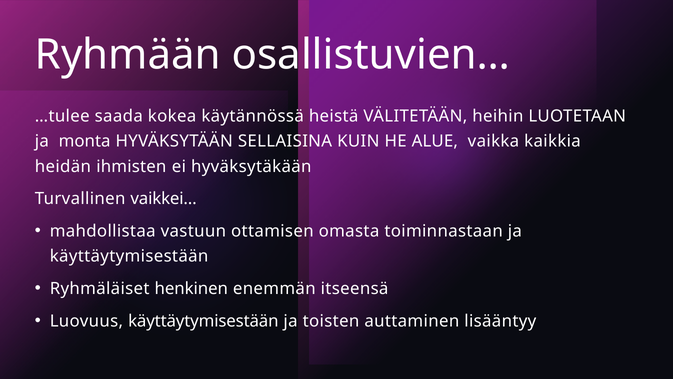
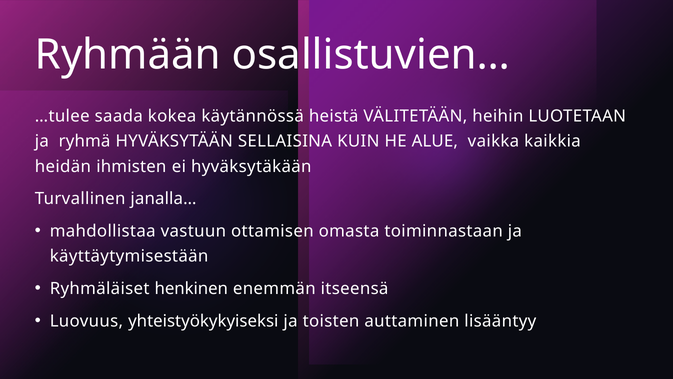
monta: monta -> ryhmä (85, 141)
vaikkei…: vaikkei… -> janalla… (163, 199)
Luovuus käyttäytymisestään: käyttäytymisestään -> yhteistyökykyiseksi (203, 321)
